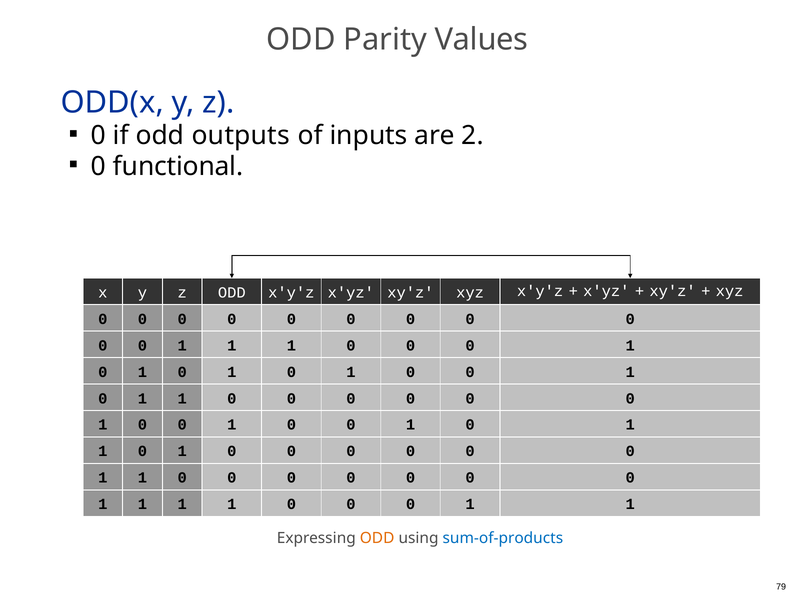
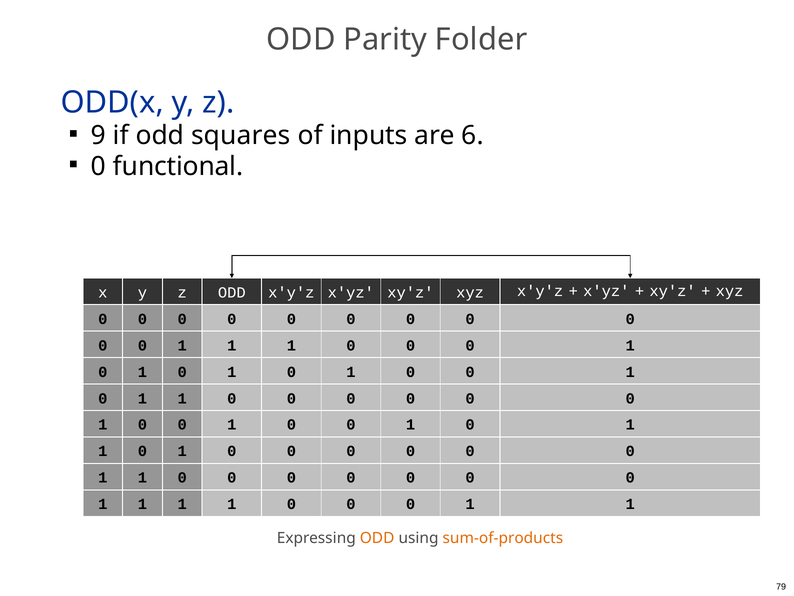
Values: Values -> Folder (481, 40)
0: 0 -> 9 (99, 136)
outputs: outputs -> squares (241, 136)
2: 2 -> 6 (473, 136)
sum-of-products colour: blue -> orange (503, 538)
